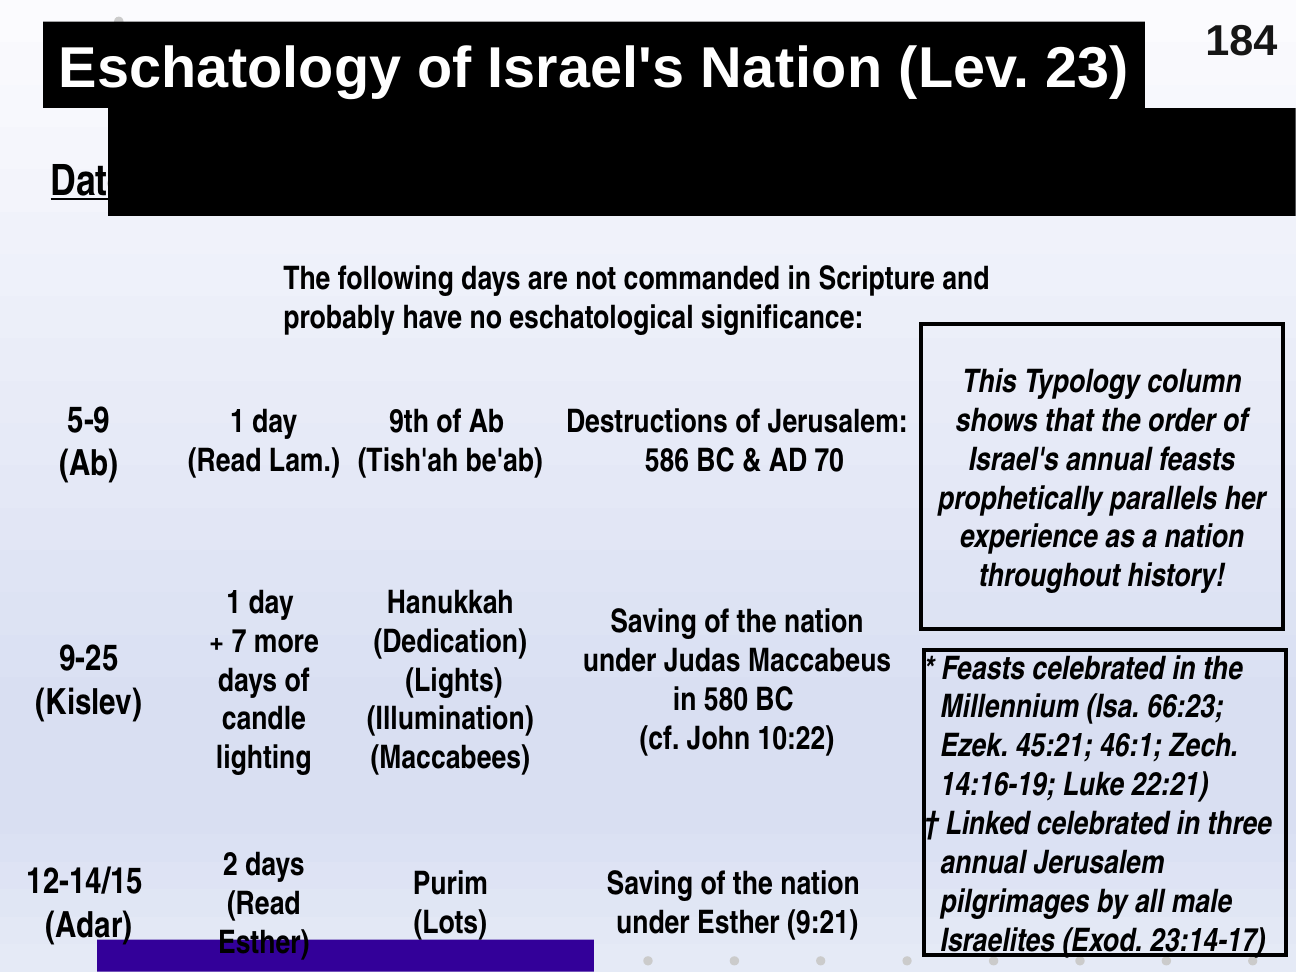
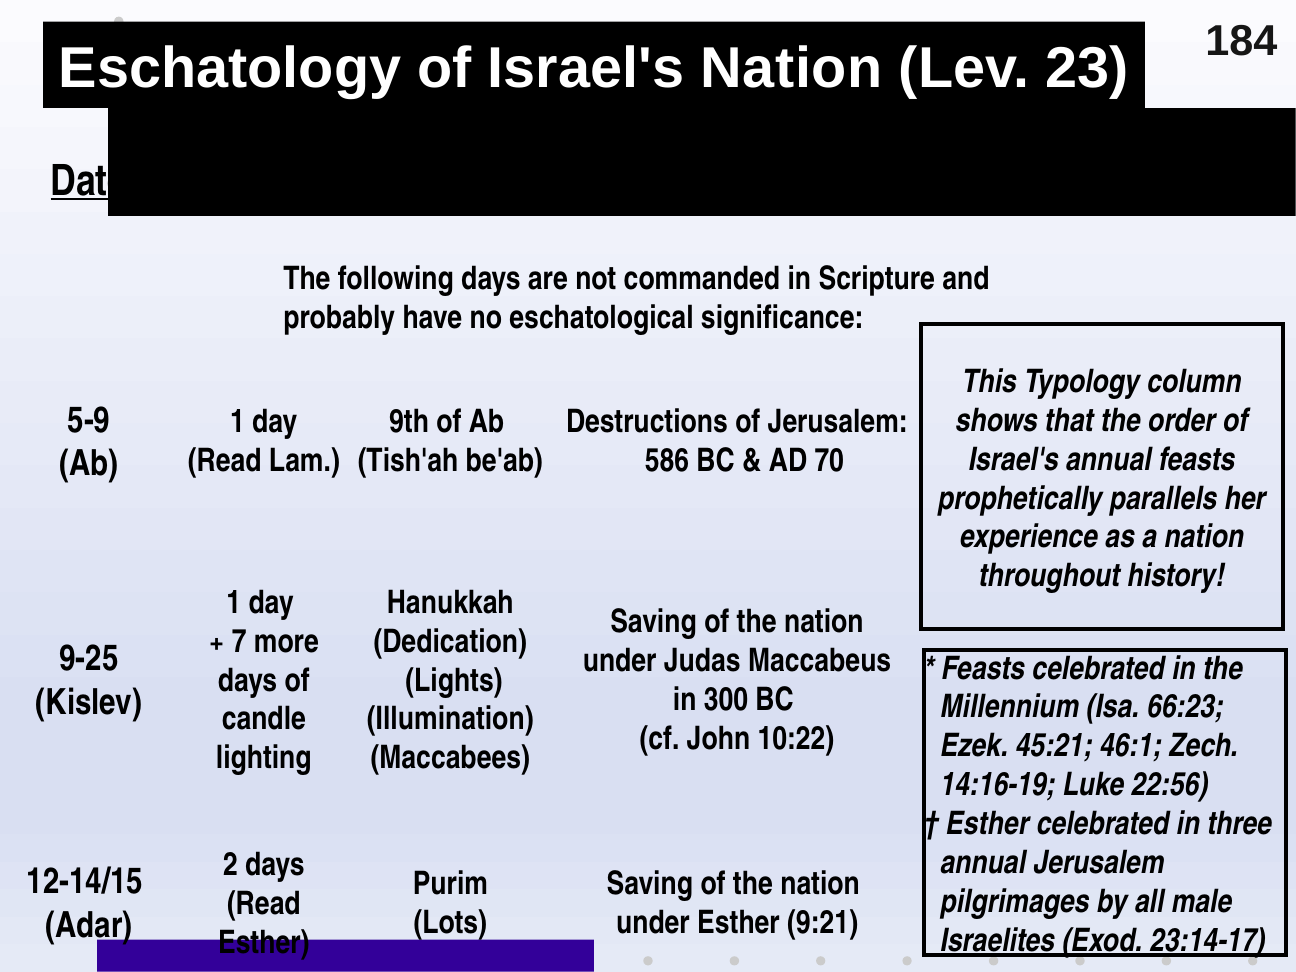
580: 580 -> 300 (726, 700)
22:21: 22:21 -> 22:56 (1170, 785)
Linked: Linked -> Esther (987, 824)
